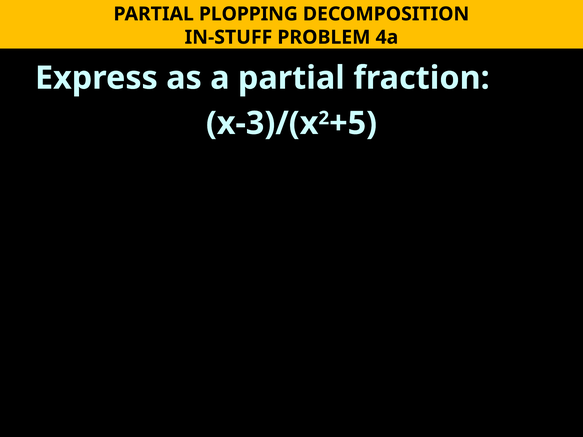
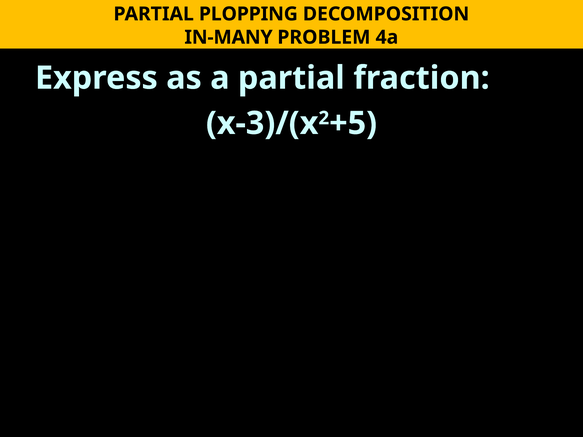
IN-STUFF: IN-STUFF -> IN-MANY (229, 37)
